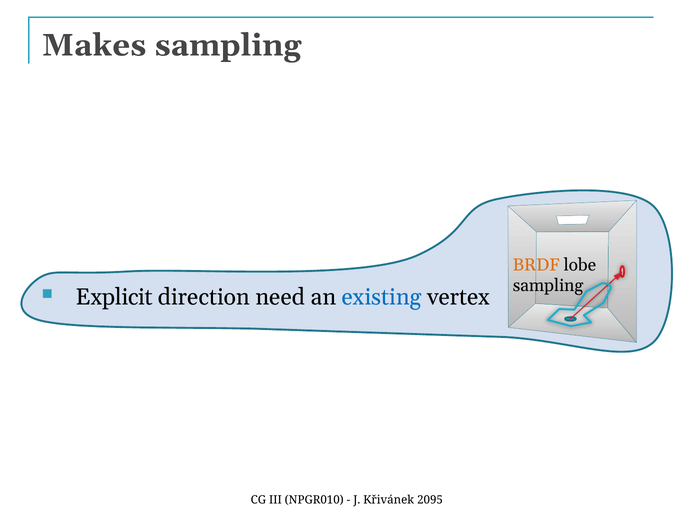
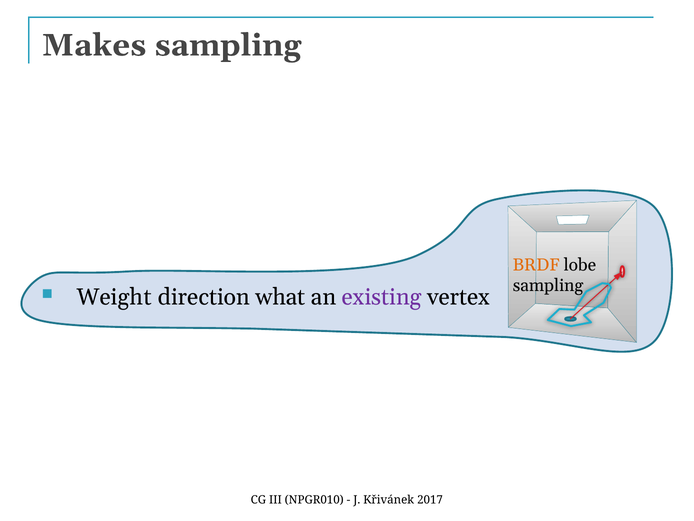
Explicit: Explicit -> Weight (114, 297)
need: need -> what (280, 297)
existing colour: blue -> purple (382, 297)
2095: 2095 -> 2017 (430, 499)
